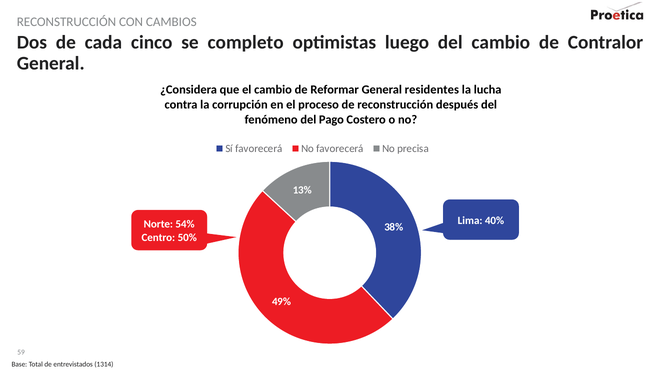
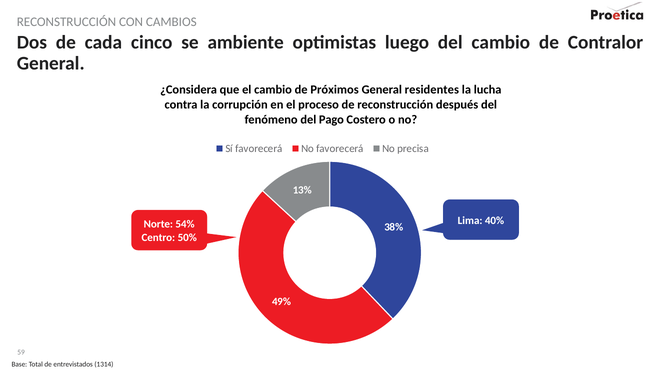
completo: completo -> ambiente (246, 43)
Reformar: Reformar -> Próximos (335, 90)
